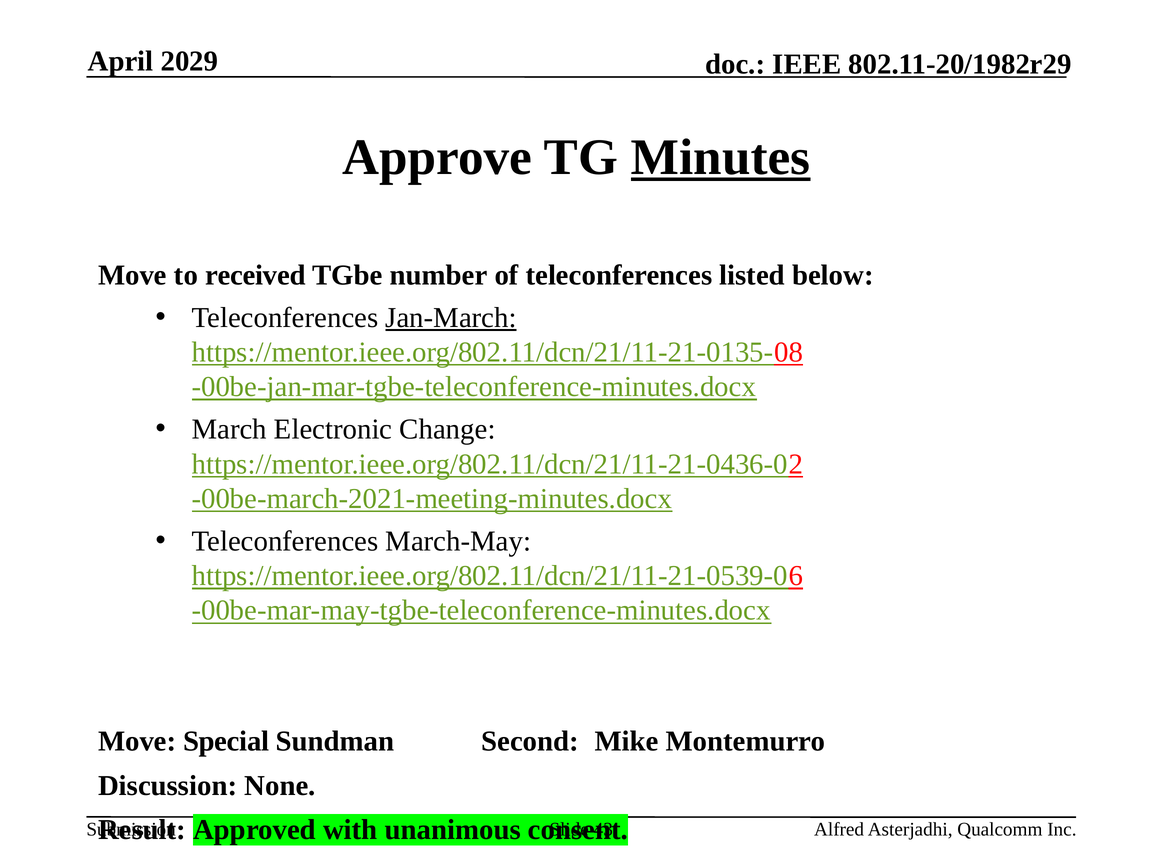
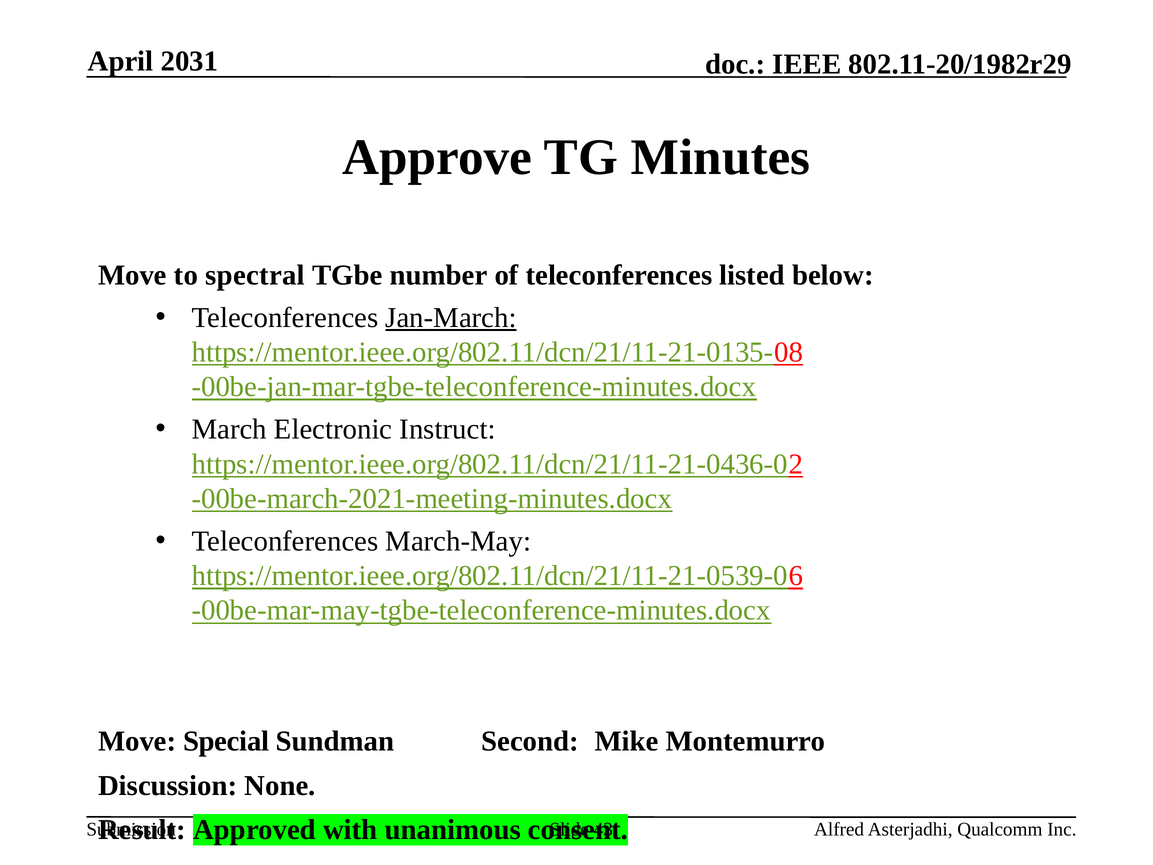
2029: 2029 -> 2031 (189, 61)
Minutes underline: present -> none (721, 157)
received: received -> spectral (255, 275)
Change: Change -> Instruct (447, 429)
